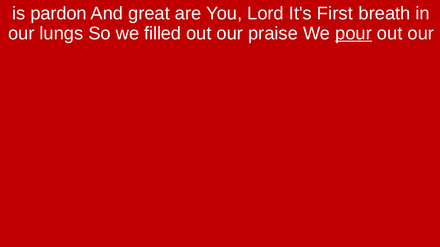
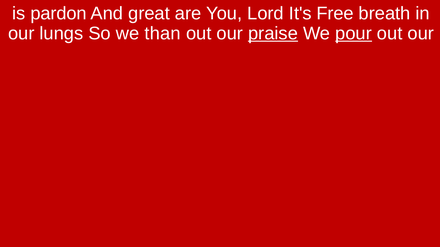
First: First -> Free (335, 14)
filled: filled -> than (163, 33)
praise underline: none -> present (273, 33)
